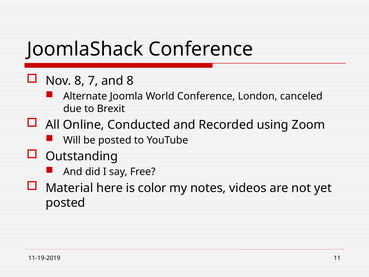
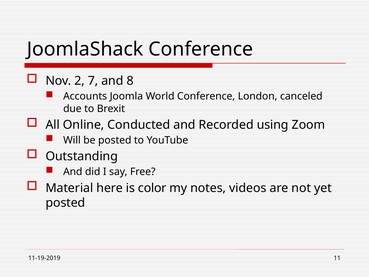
Nov 8: 8 -> 2 (79, 81)
Alternate: Alternate -> Accounts (85, 96)
